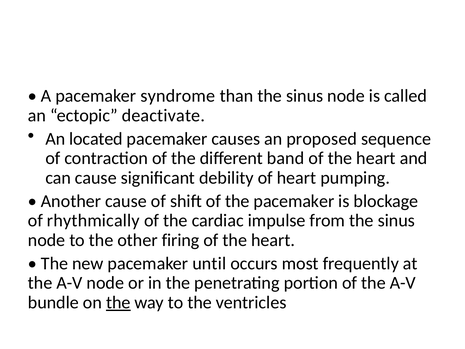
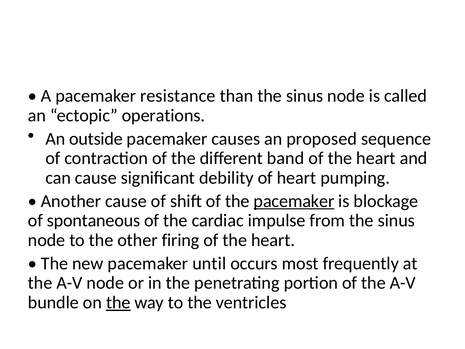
syndrome: syndrome -> resistance (178, 96)
deactivate: deactivate -> operations (163, 115)
located: located -> outside (96, 139)
pacemaker underline: none -> present (294, 201)
rhythmically: rhythmically -> spontaneous (94, 220)
